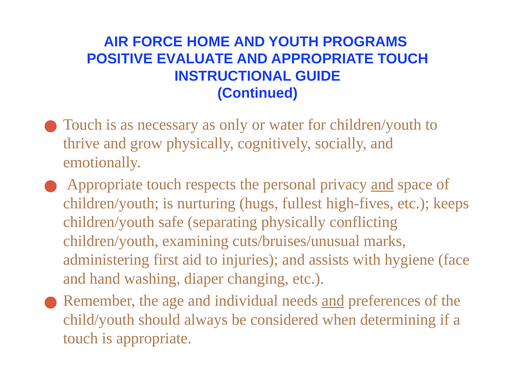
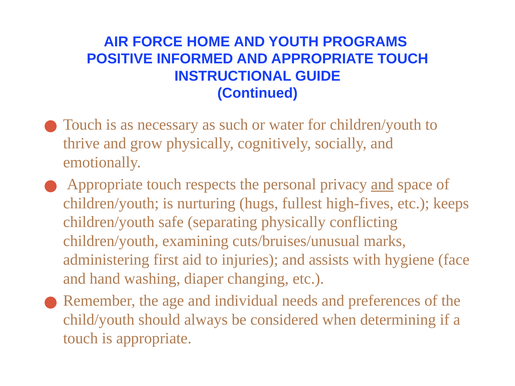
EVALUATE: EVALUATE -> INFORMED (195, 59)
only: only -> such (234, 125)
and underline: present -> none (333, 301)
